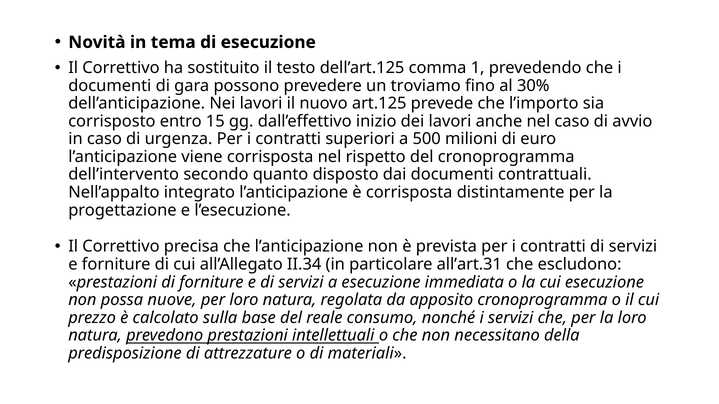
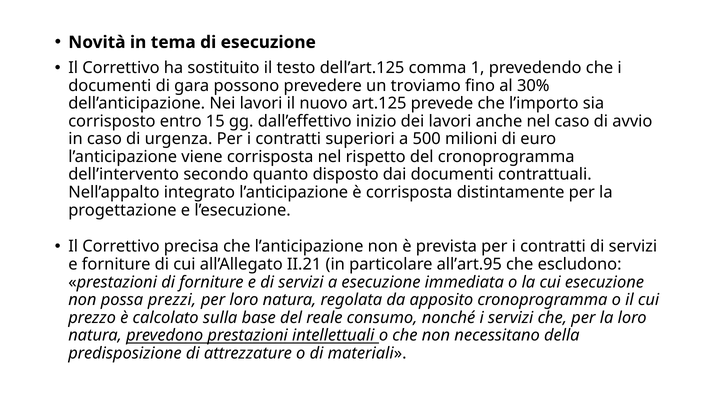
II.34: II.34 -> II.21 (304, 265)
all’art.31: all’art.31 -> all’art.95 (469, 265)
nuove: nuove -> prezzi (172, 300)
